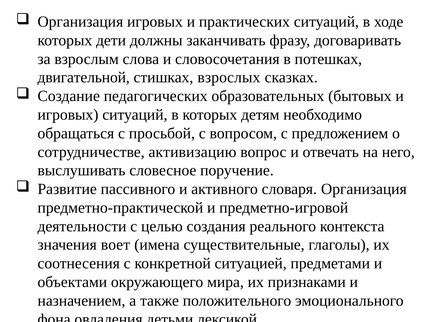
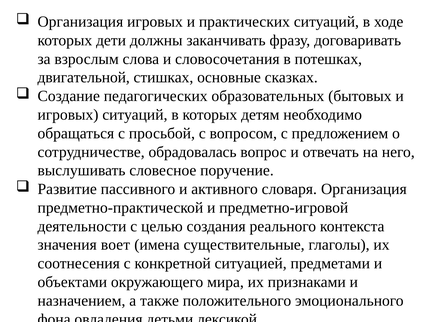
взрослых: взрослых -> основные (229, 78)
активизацию: активизацию -> обрадовалась (193, 152)
